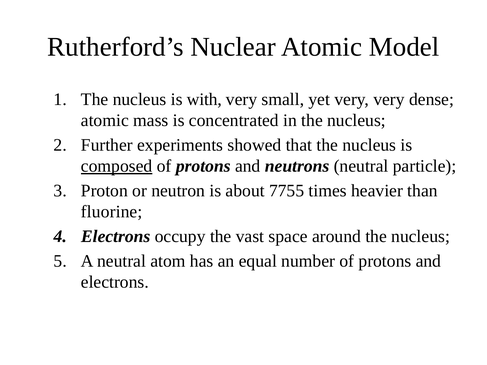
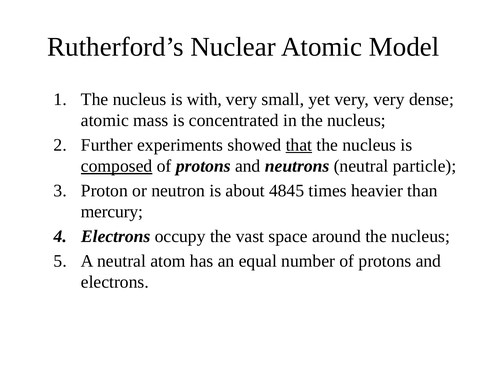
that underline: none -> present (299, 145)
7755: 7755 -> 4845 (287, 191)
fluorine: fluorine -> mercury (112, 212)
